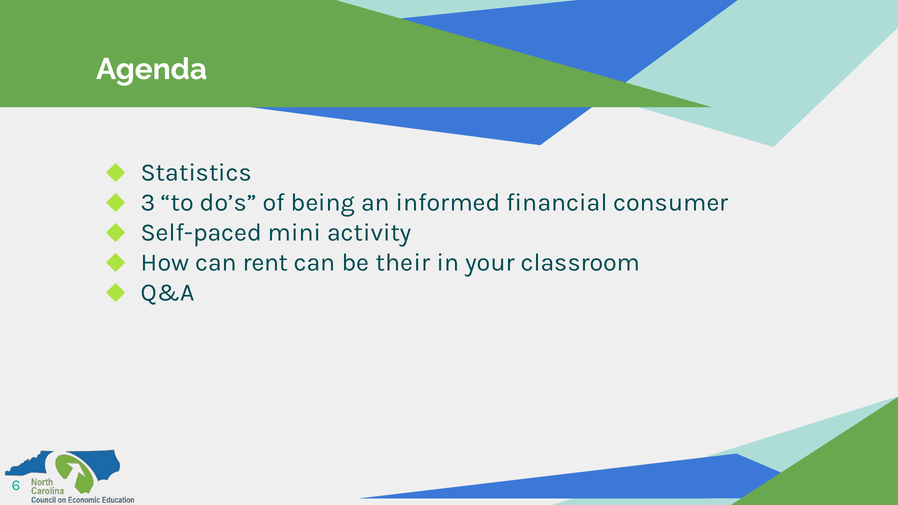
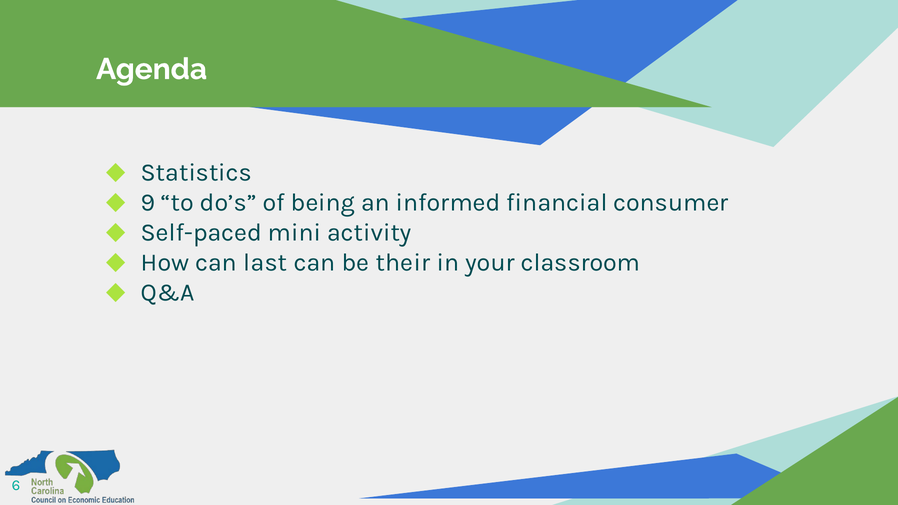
3: 3 -> 9 (148, 203)
rent: rent -> last (265, 263)
